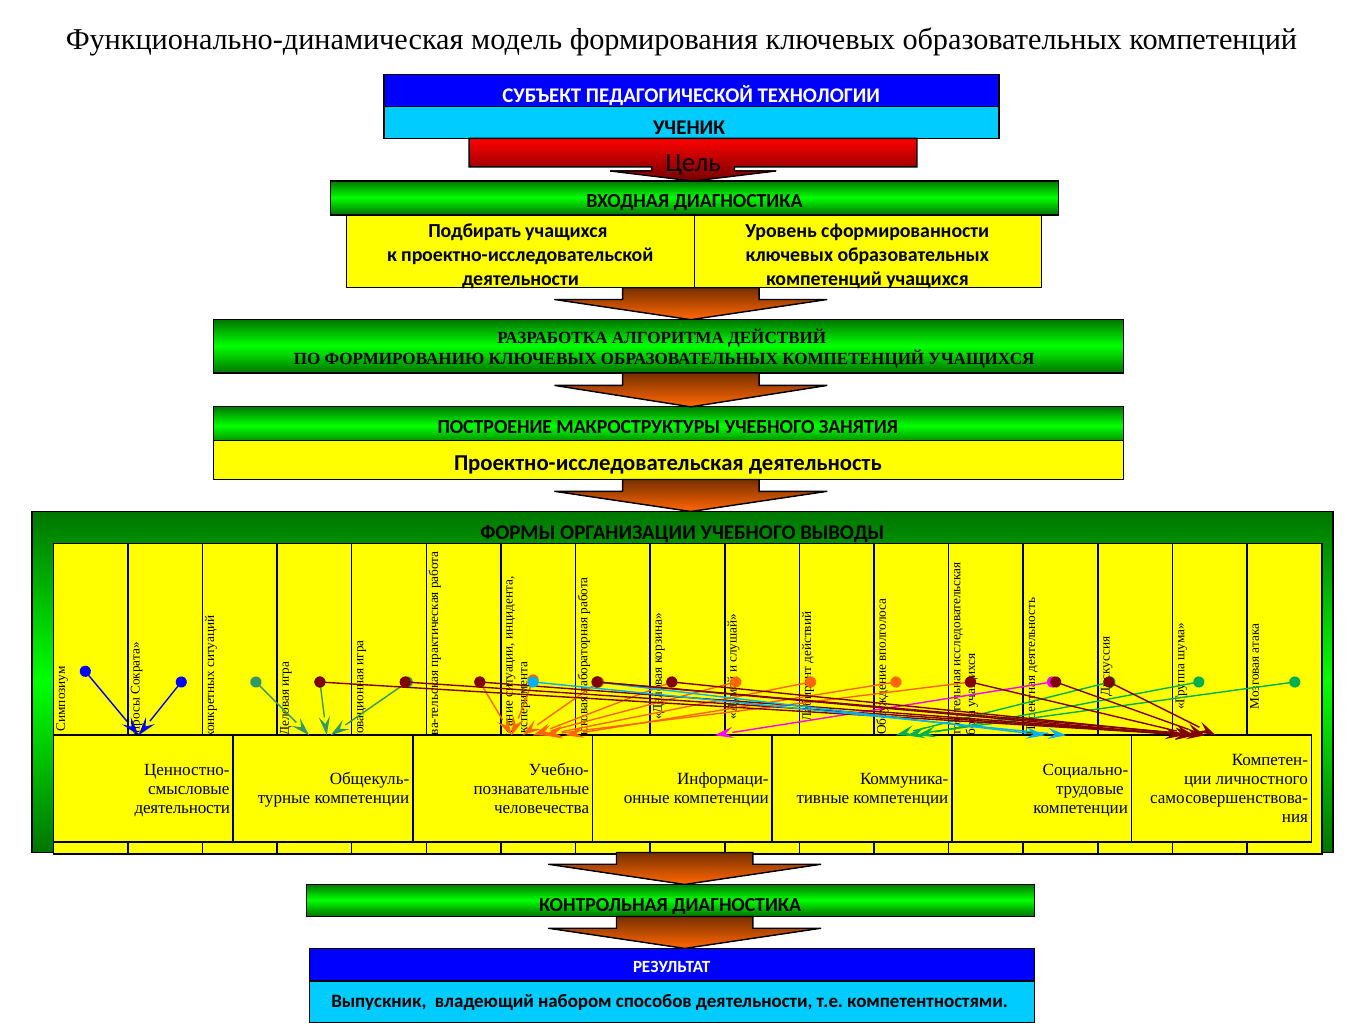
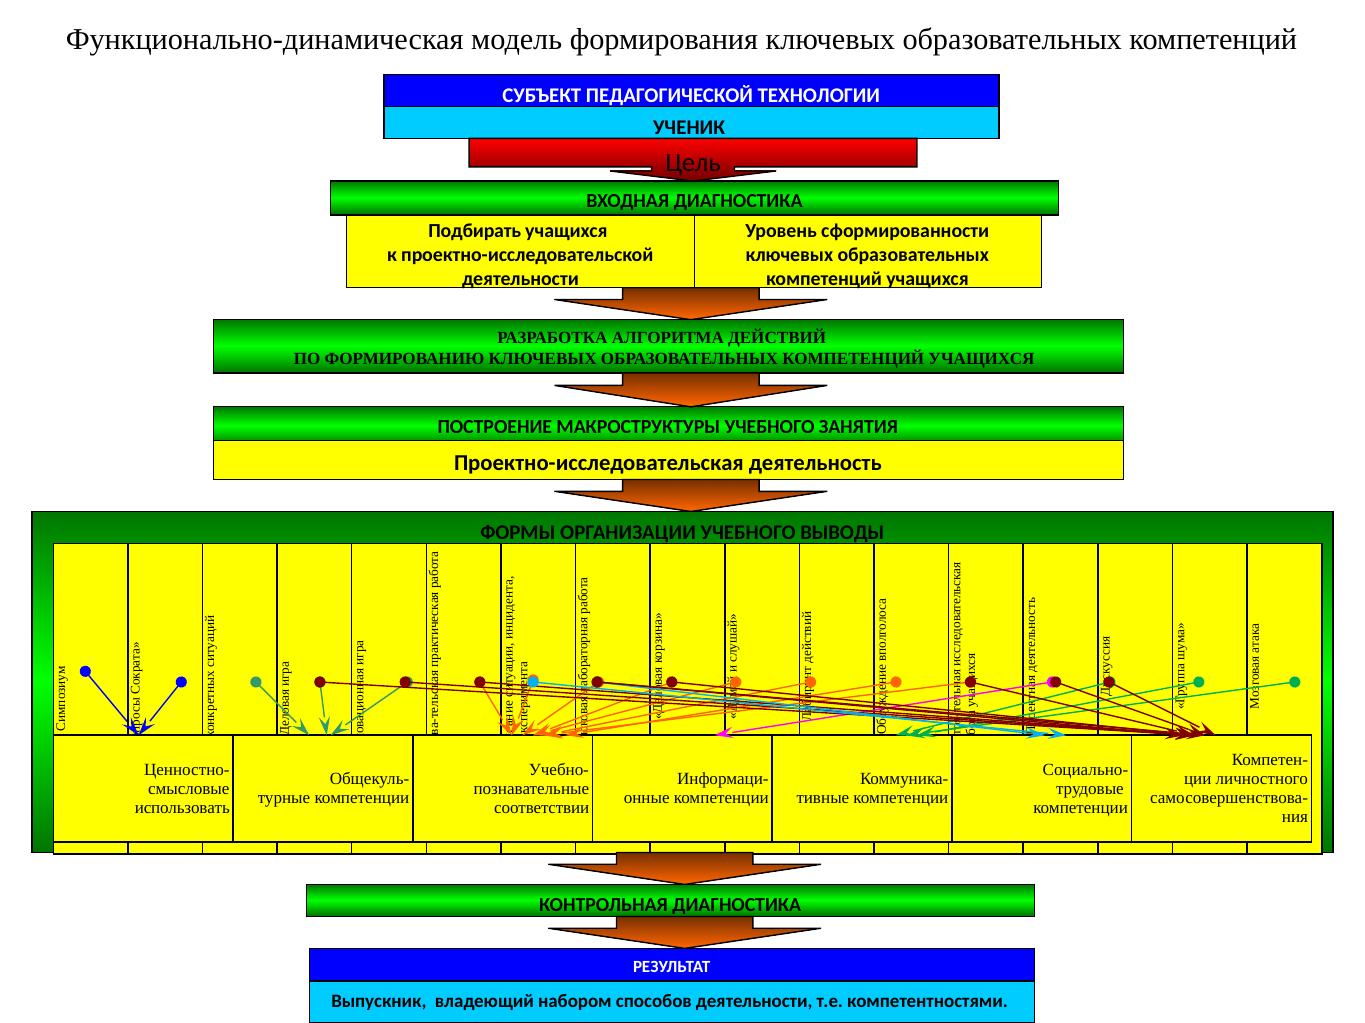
деятельности: деятельности -> использовать (182, 808)
человечества: человечества -> соответствии (542, 808)
